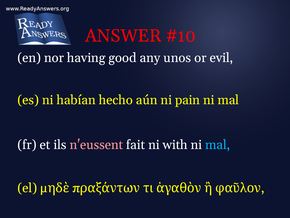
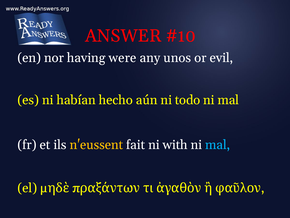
good: good -> were (122, 58)
pain: pain -> todo (188, 100)
n'eussent colour: pink -> yellow (96, 145)
